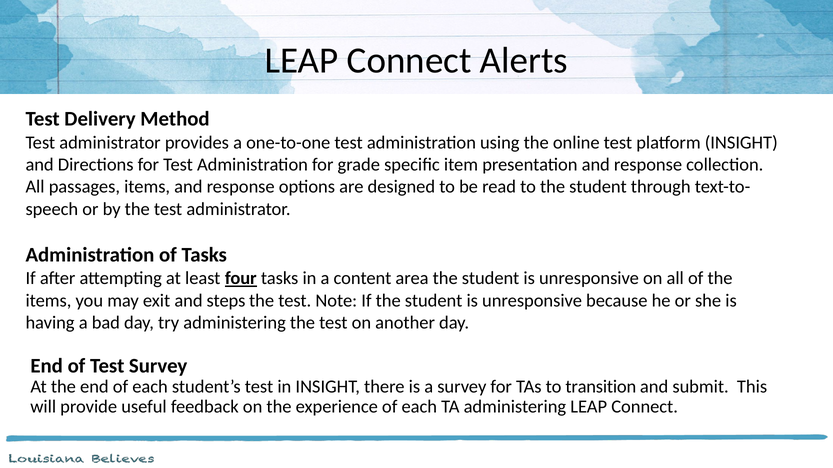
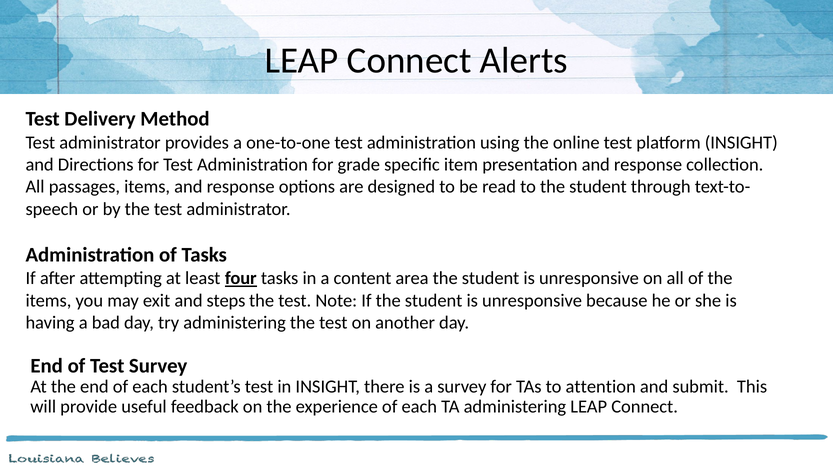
transition: transition -> attention (601, 387)
